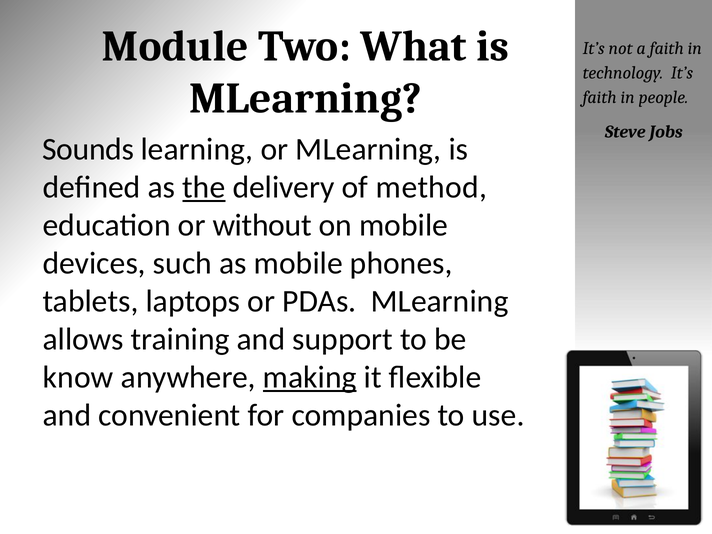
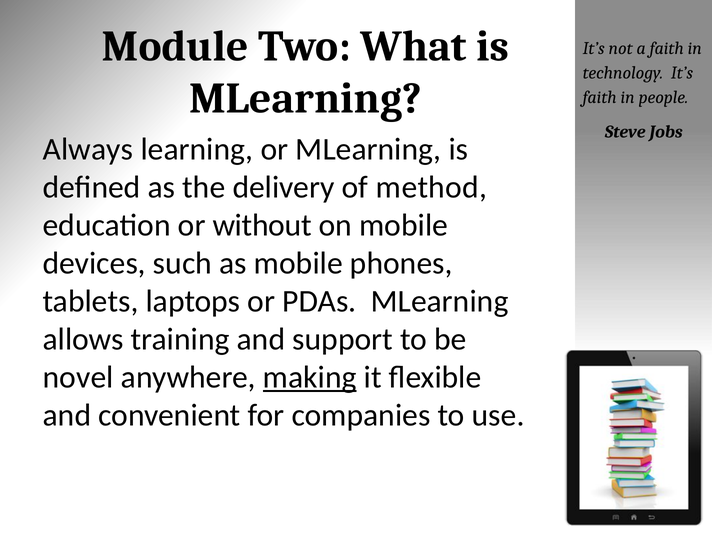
Sounds: Sounds -> Always (88, 149)
the underline: present -> none (204, 187)
know: know -> novel (78, 377)
